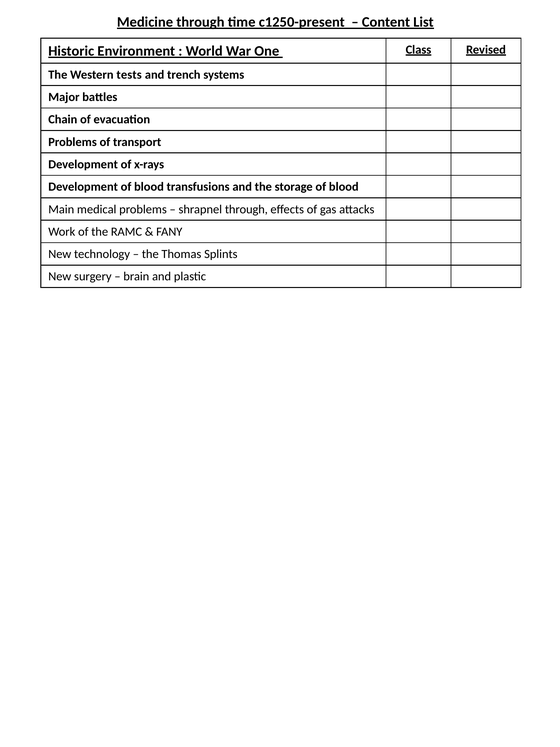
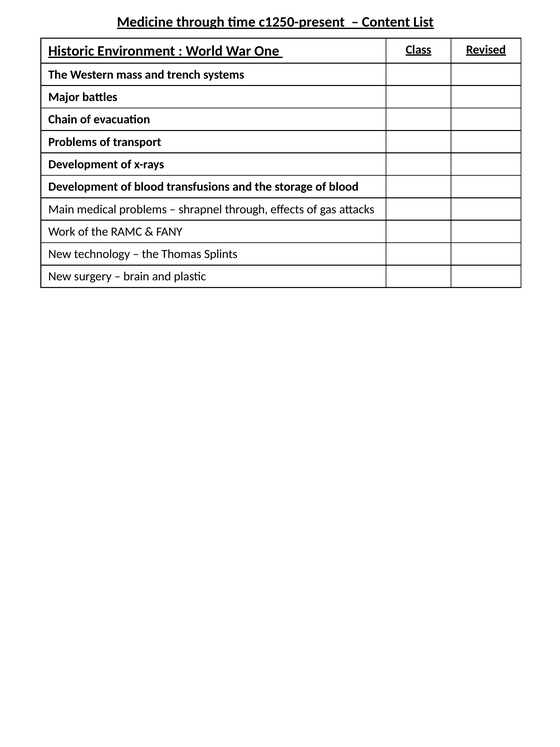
tests: tests -> mass (129, 75)
